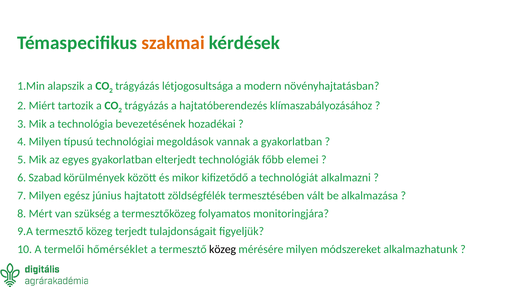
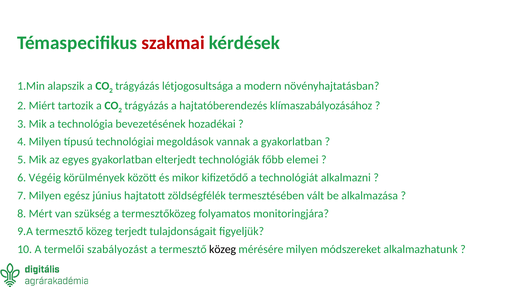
szakmai colour: orange -> red (173, 43)
Szabad: Szabad -> Végéig (45, 178)
hőmérséklet: hőmérséklet -> szabályozást (117, 249)
